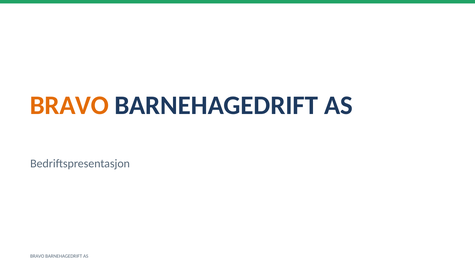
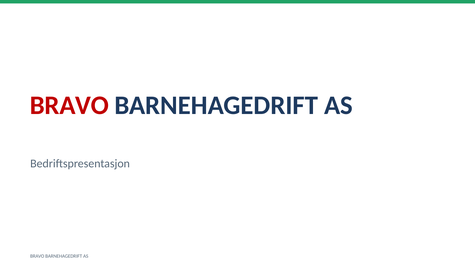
BRAVO colour: orange -> red (69, 105)
